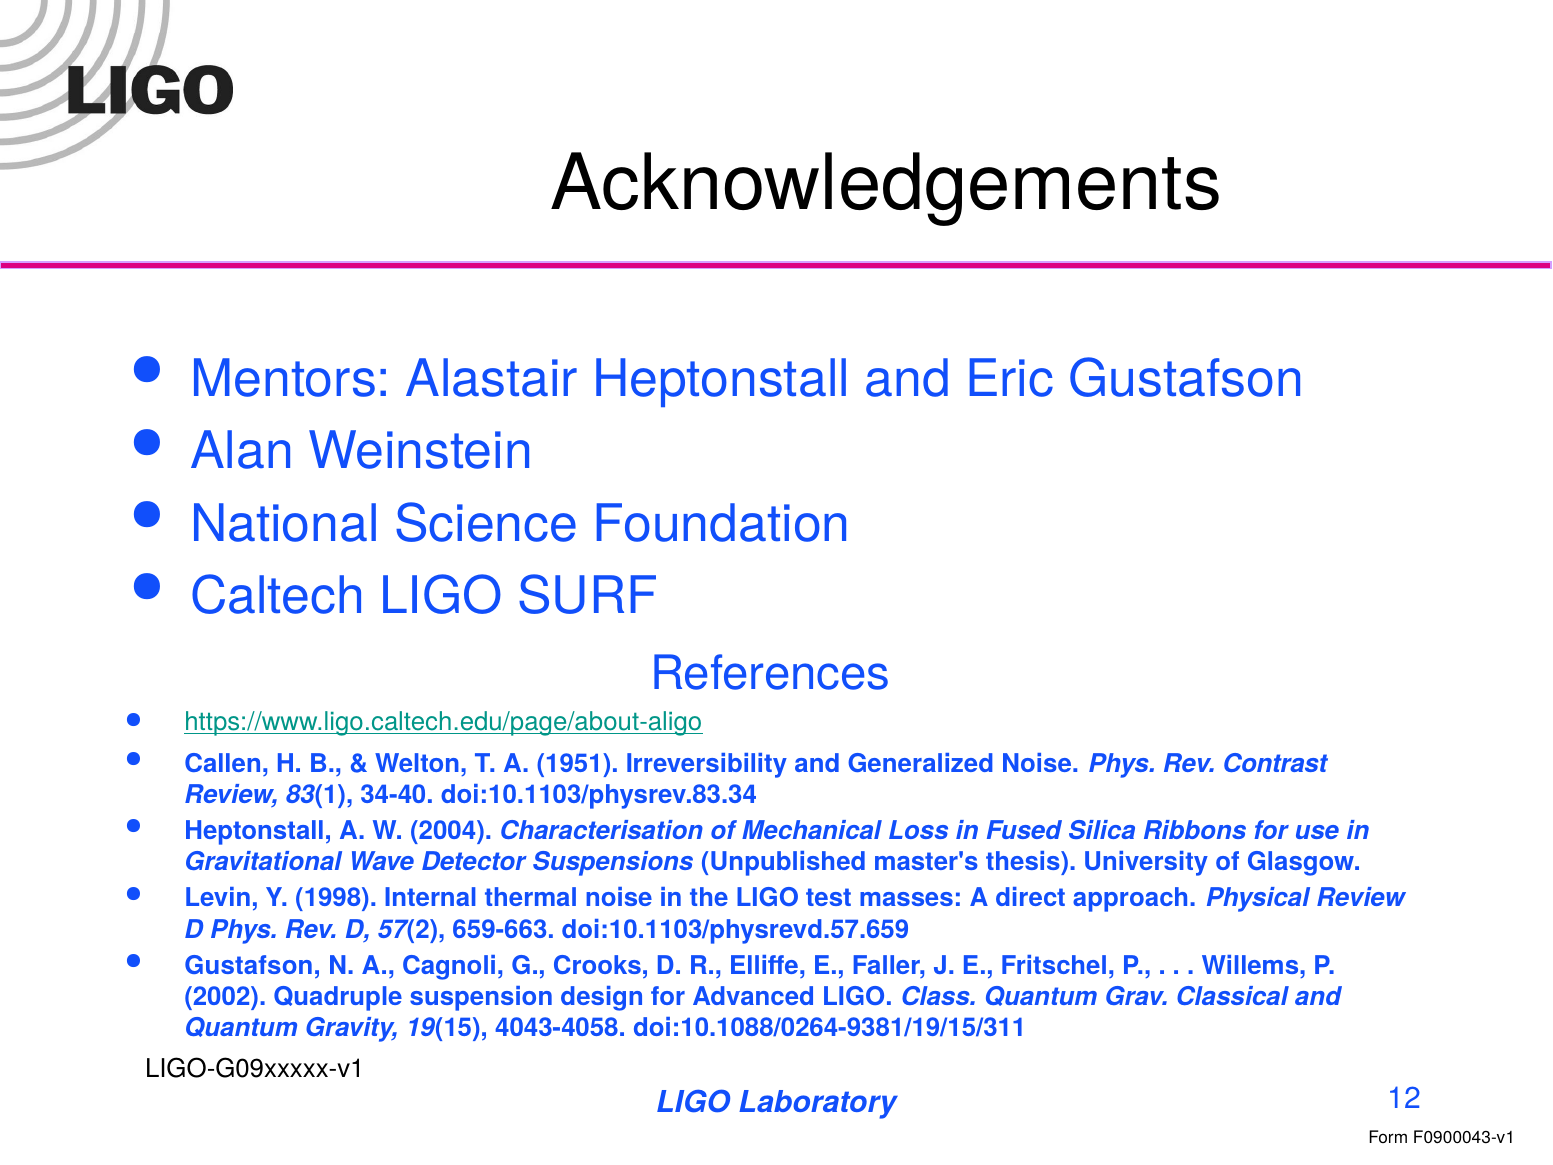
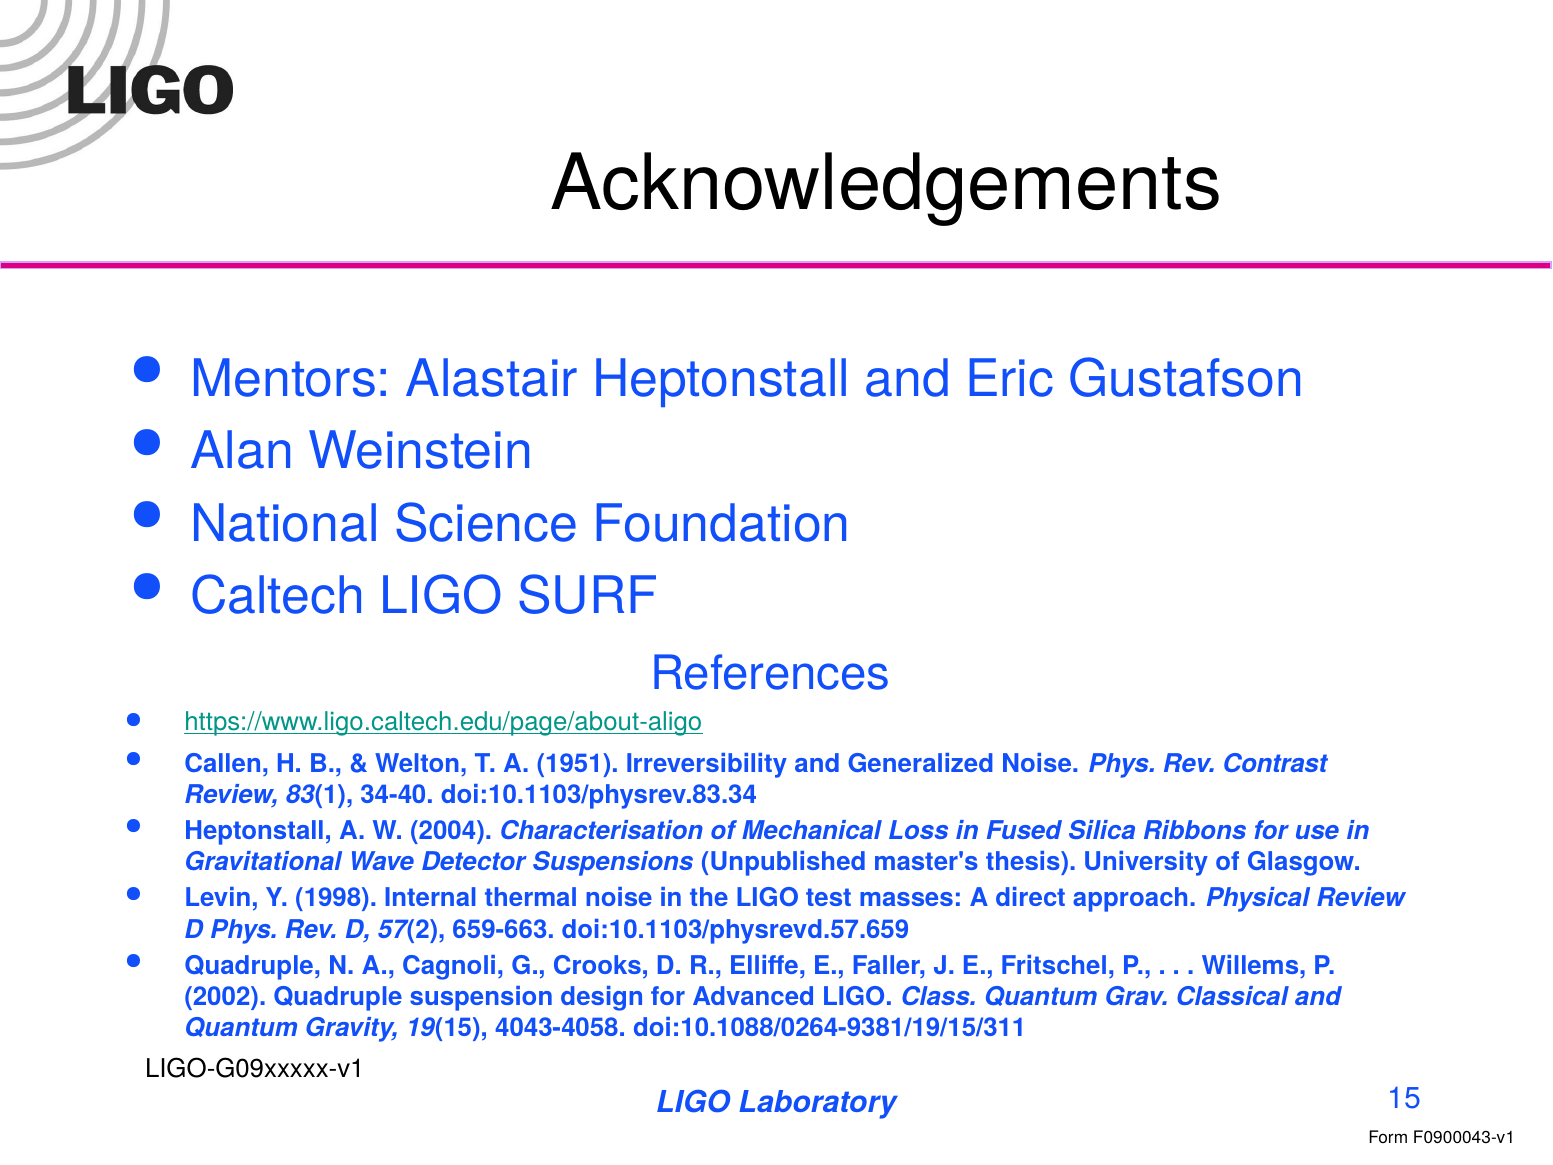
Gustafson: Gustafson -> Quadruple (253, 966)
12: 12 -> 15 (1404, 1099)
